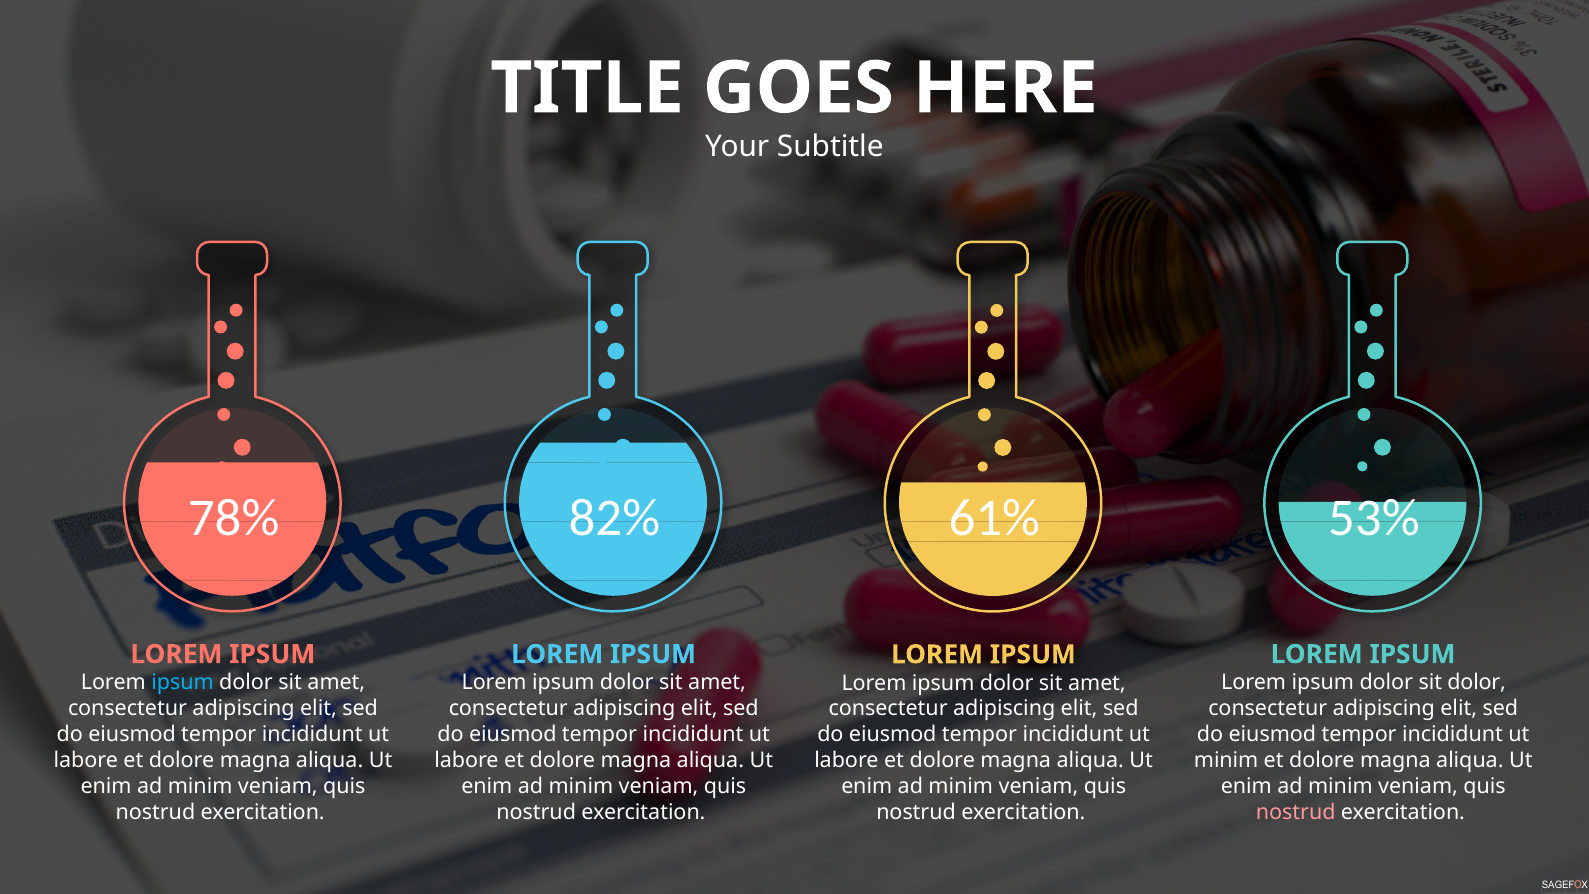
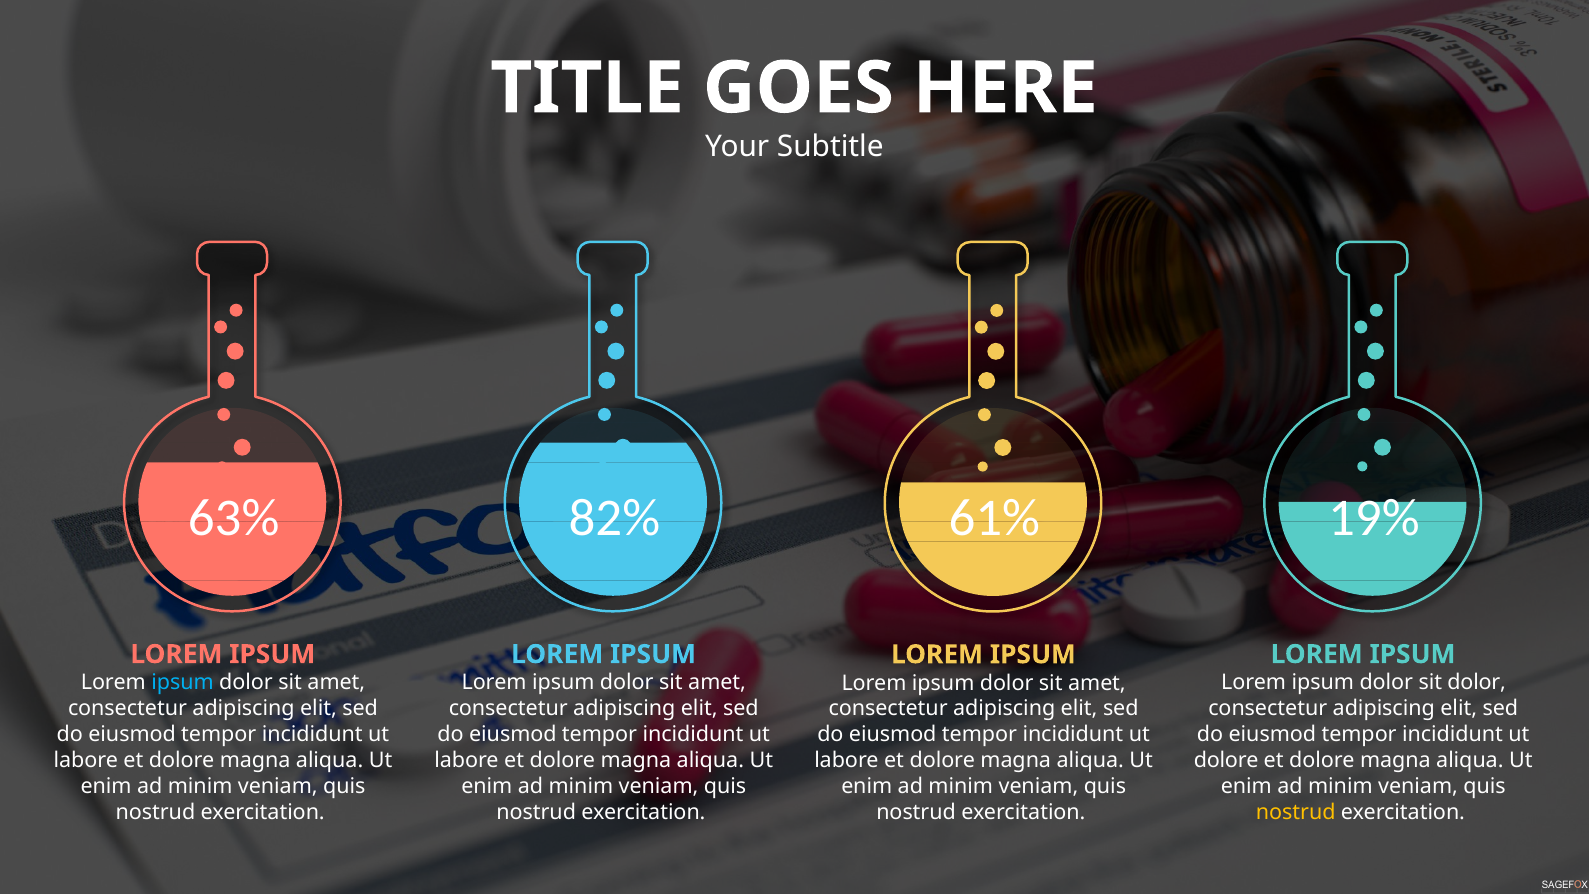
78%: 78% -> 63% (234, 518)
53%: 53% -> 19% (1374, 518)
minim: minim -> dolore (1226, 760)
nostrud colour: pink -> yellow (1296, 812)
